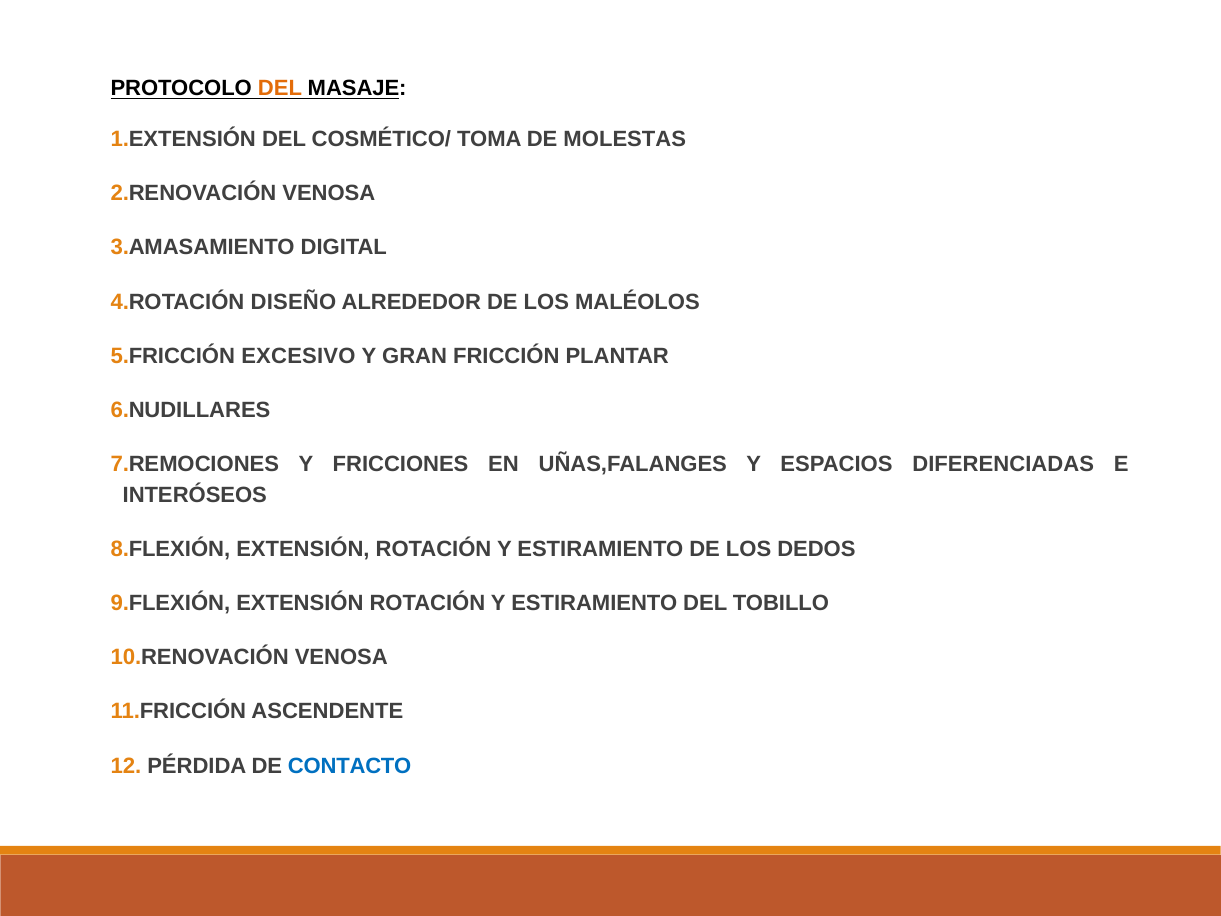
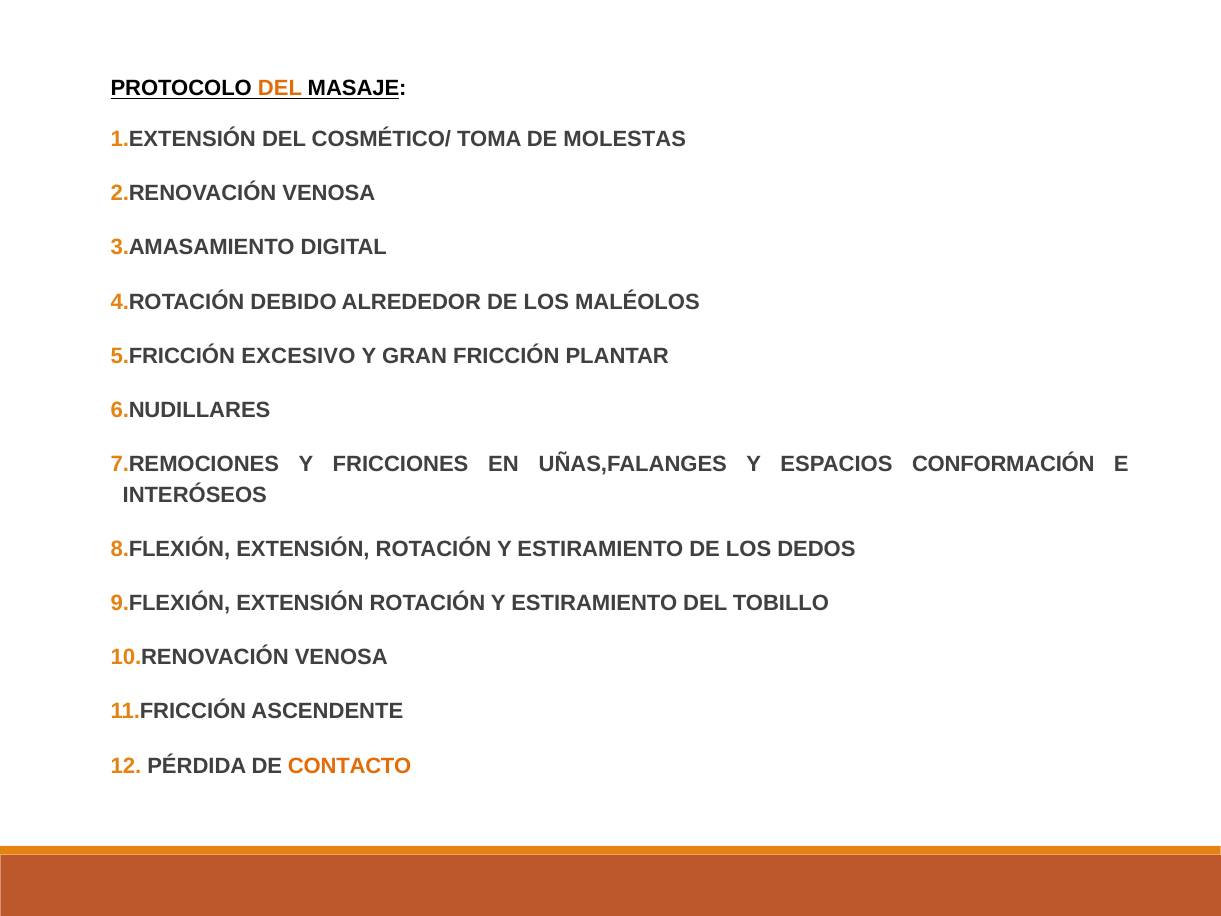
DISEÑO: DISEÑO -> DEBIDO (294, 302)
DIFERENCIADAS: DIFERENCIADAS -> CONFORMACIÓN (1003, 464)
CONTACTO colour: blue -> orange (350, 766)
